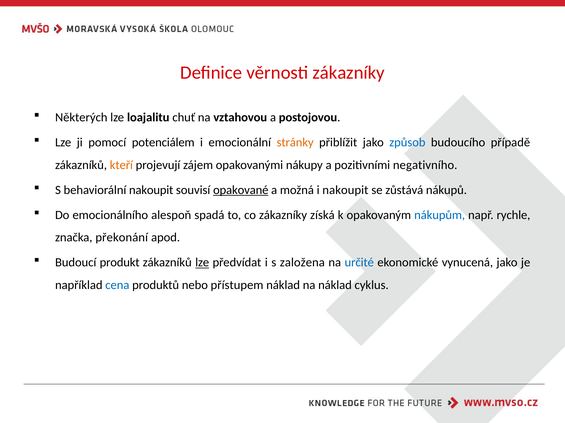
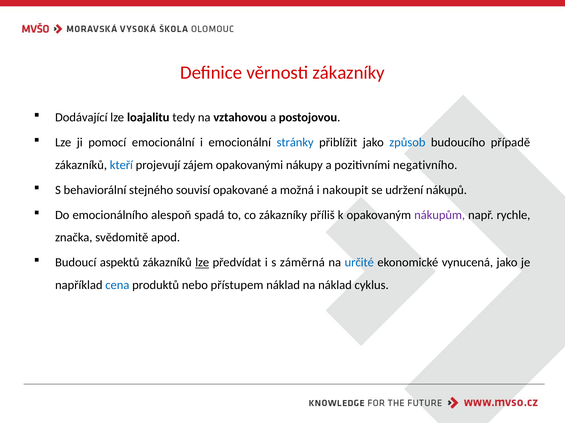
Některých: Některých -> Dodávající (81, 118)
chuť: chuť -> tedy (184, 118)
pomocí potenciálem: potenciálem -> emocionální (163, 143)
stránky colour: orange -> blue (295, 143)
kteří colour: orange -> blue (121, 165)
behaviorální nakoupit: nakoupit -> stejného (151, 190)
opakované underline: present -> none (241, 190)
zůstává: zůstává -> udržení (404, 190)
získá: získá -> příliš (322, 215)
nákupům colour: blue -> purple (440, 215)
překonání: překonání -> svědomitě (122, 238)
produkt: produkt -> aspektů (120, 263)
založena: založena -> záměrná (302, 263)
